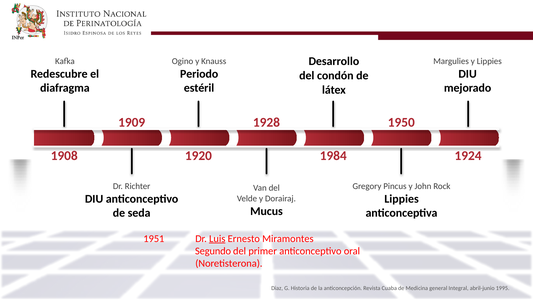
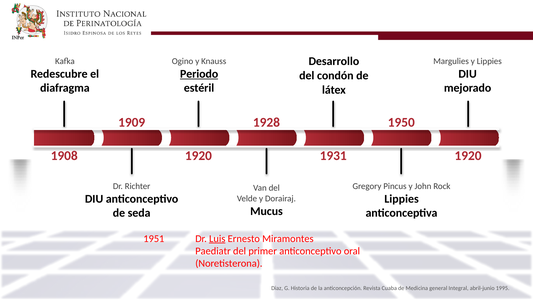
Periodo underline: none -> present (199, 74)
1984: 1984 -> 1931 (333, 156)
1924: 1924 -> 1920 (468, 156)
Segundo: Segundo -> Paediatr (213, 251)
